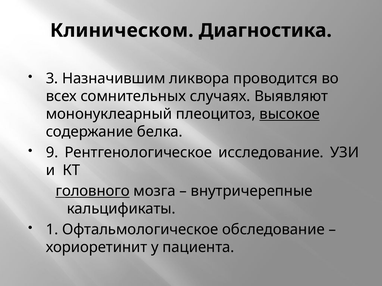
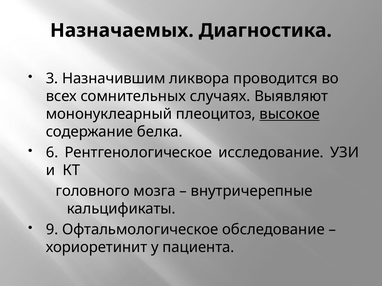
Клиническом: Клиническом -> Назначаемых (122, 31)
9: 9 -> 6 (52, 153)
головного underline: present -> none (93, 191)
1: 1 -> 9 (52, 230)
